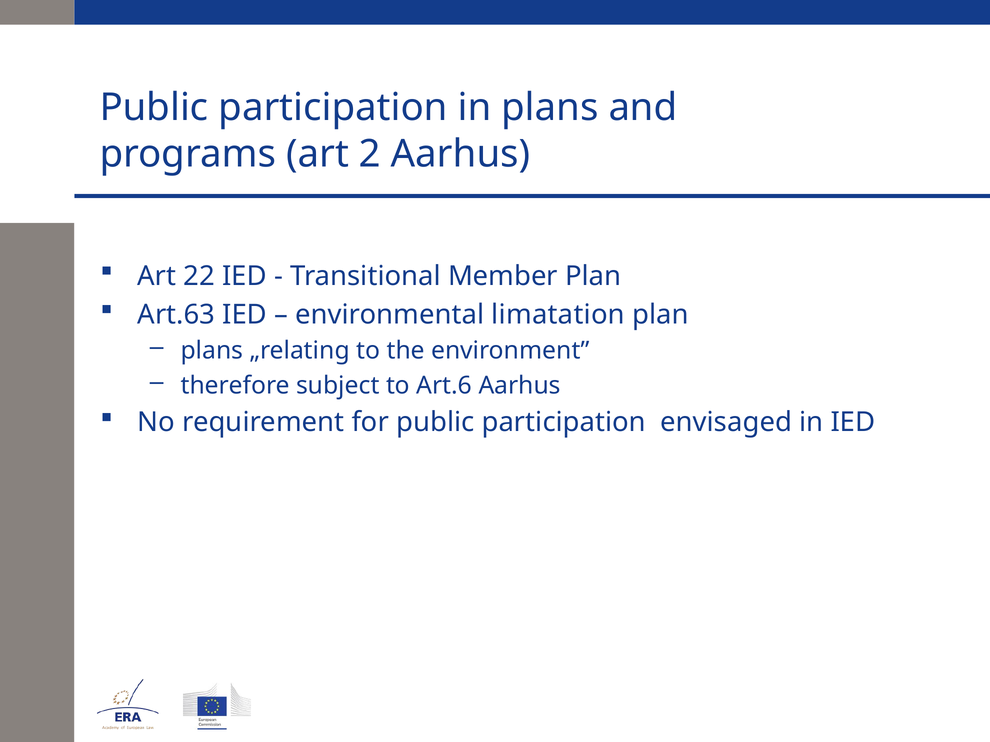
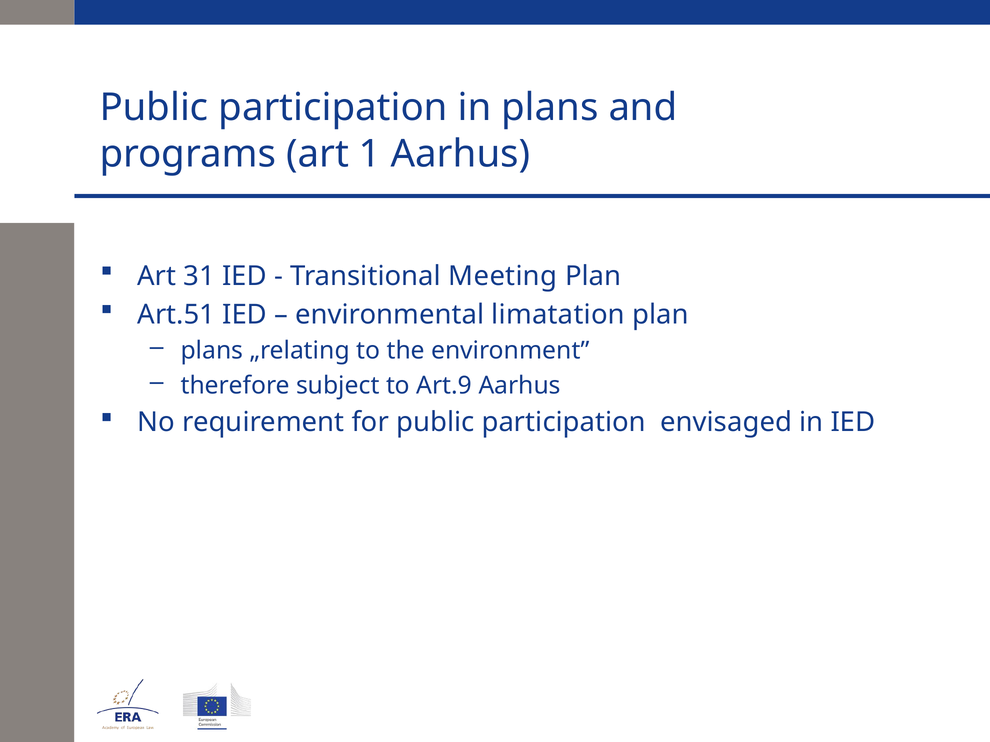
2: 2 -> 1 (370, 154)
22: 22 -> 31 (199, 276)
Member: Member -> Meeting (503, 276)
Art.63: Art.63 -> Art.51 (176, 315)
Art.6: Art.6 -> Art.9 (444, 386)
